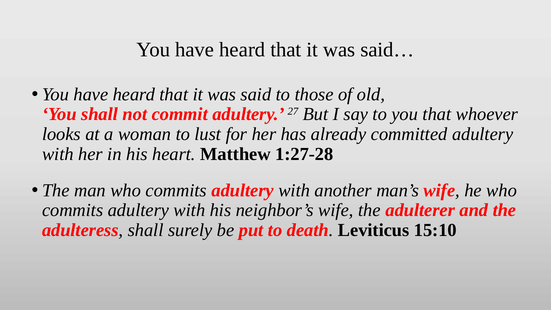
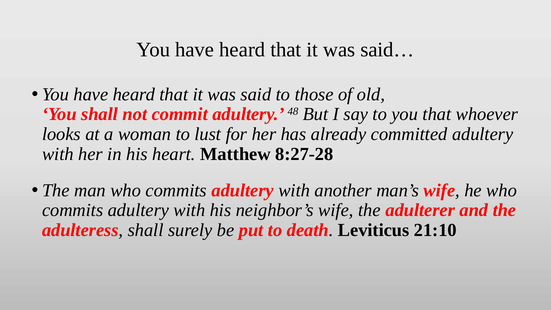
27: 27 -> 48 (293, 111)
1:27-28: 1:27-28 -> 8:27-28 (304, 154)
15:10: 15:10 -> 21:10 (435, 230)
